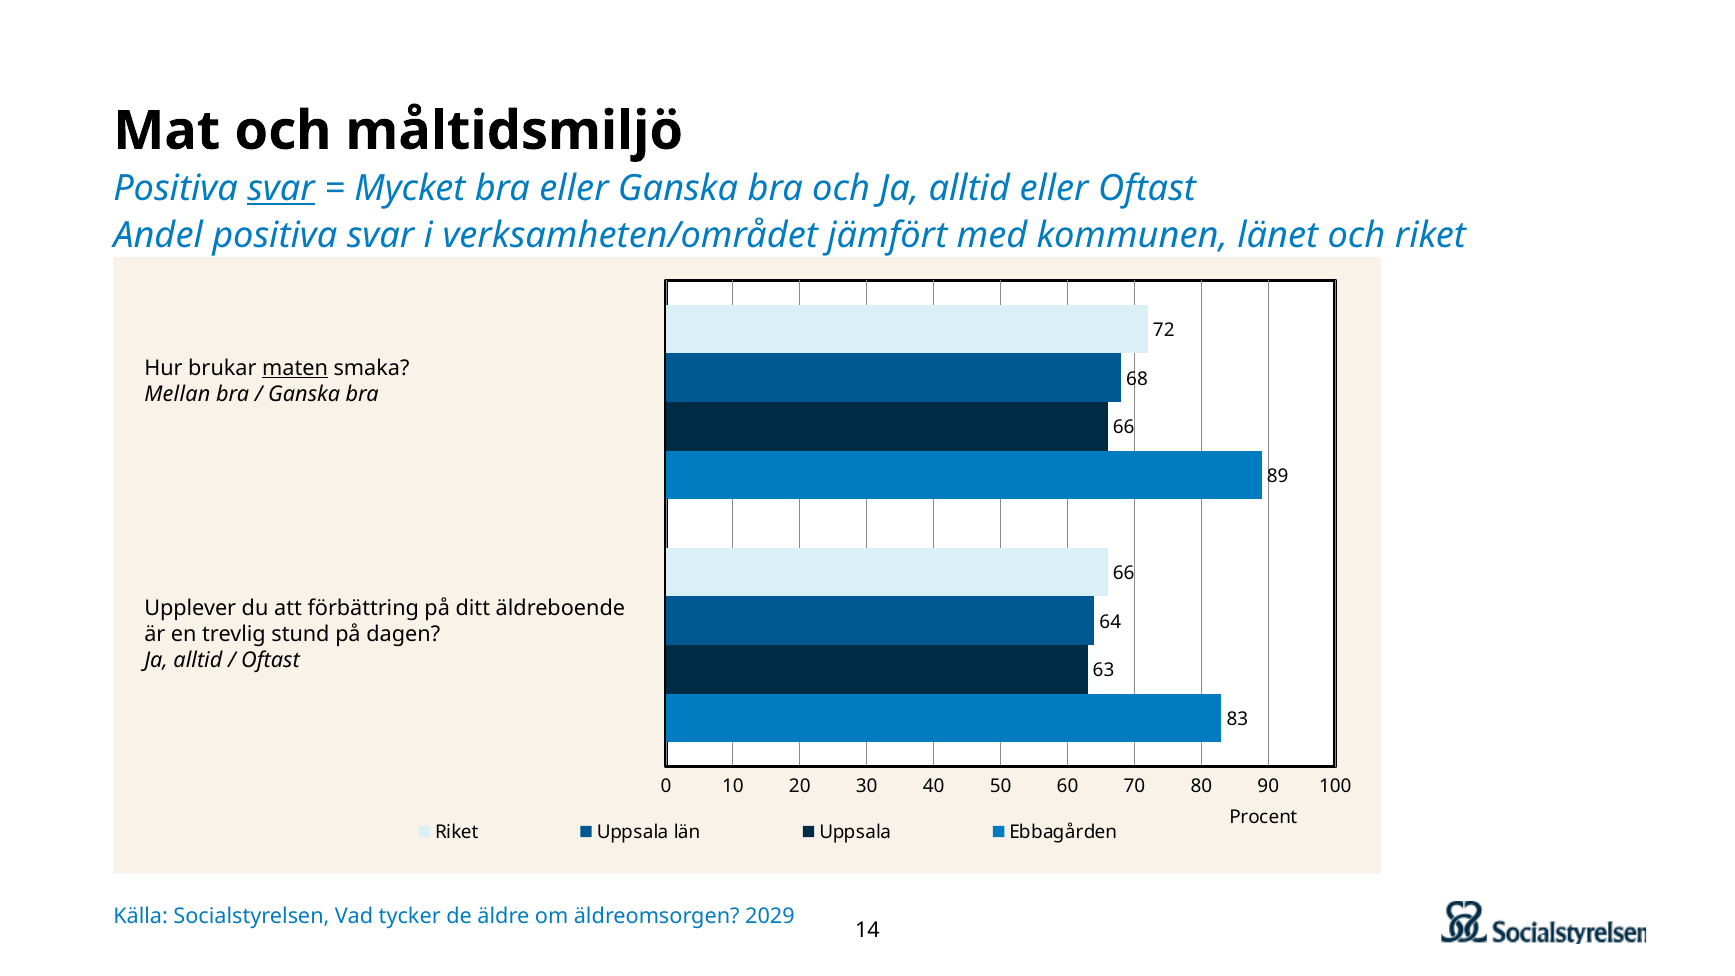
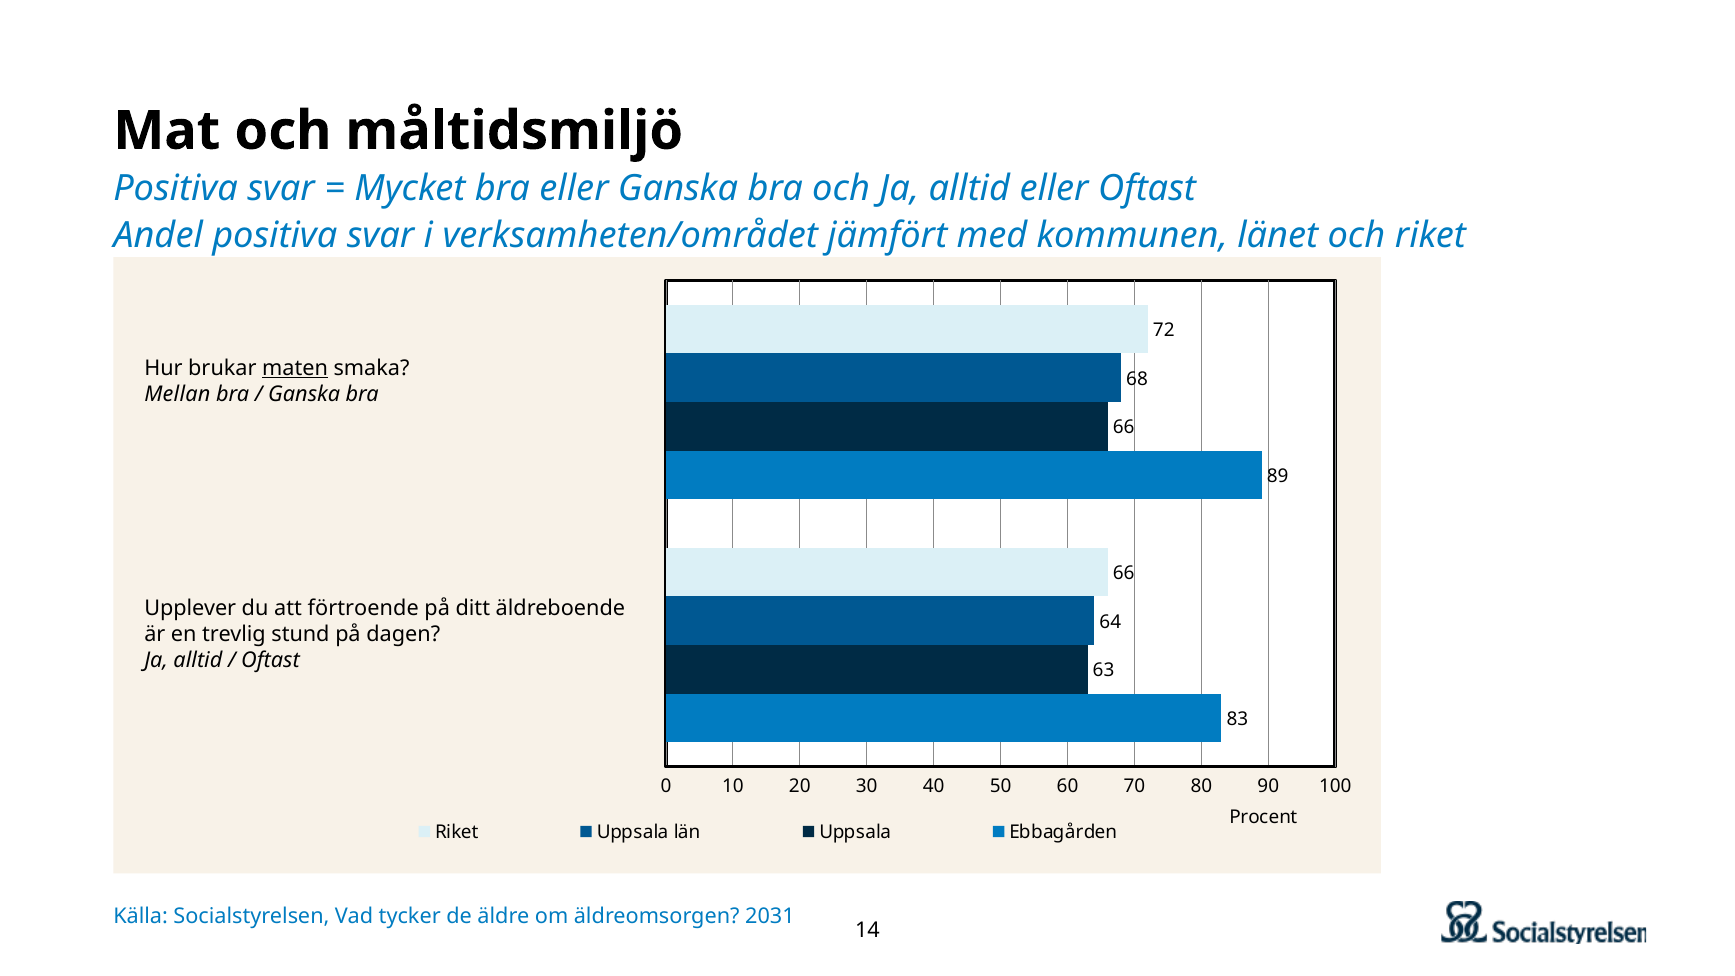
svar underline: present -> none (281, 188)
förbättring: förbättring -> förtroende (363, 608)
2029: 2029 -> 2031 (770, 916)
